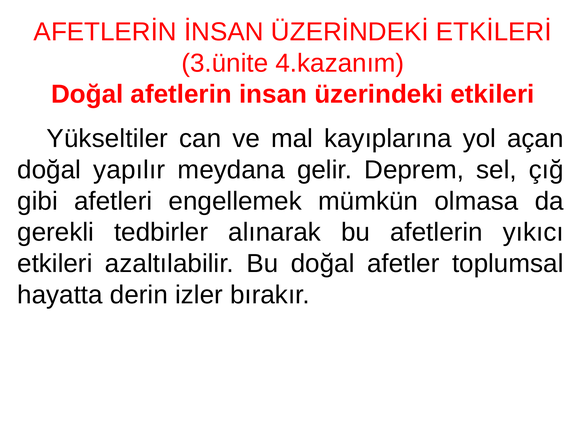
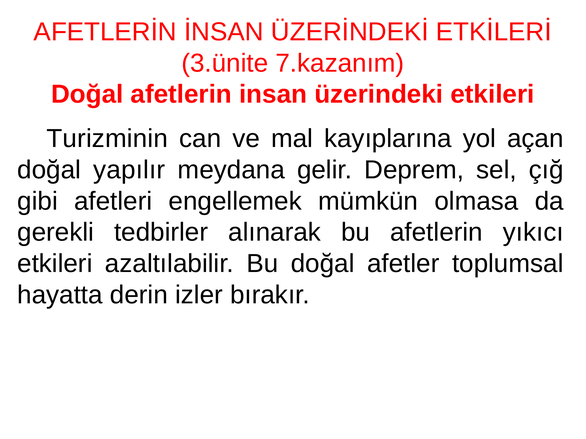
4.kazanım: 4.kazanım -> 7.kazanım (340, 63)
Yükseltiler: Yükseltiler -> Turizminin (107, 139)
